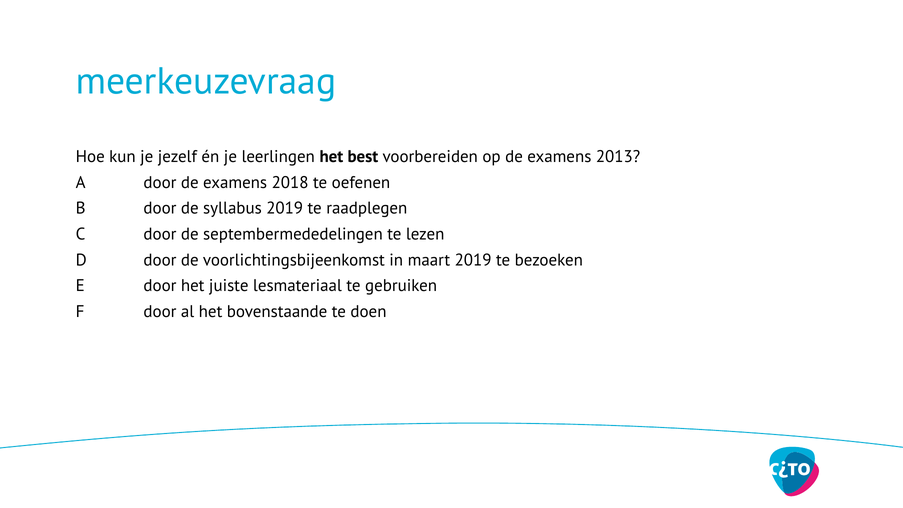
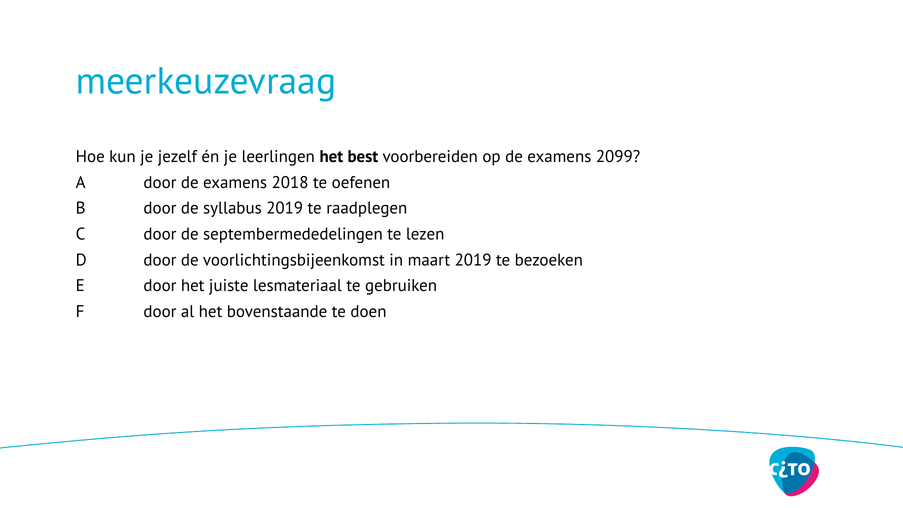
2013: 2013 -> 2099 (618, 157)
